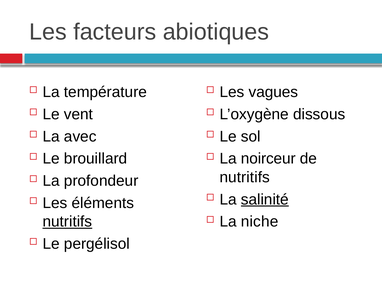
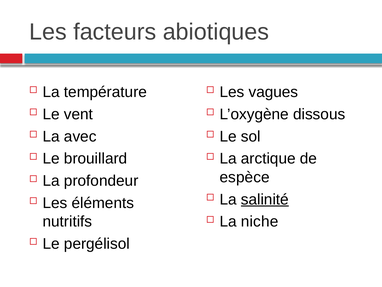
noirceur: noirceur -> arctique (268, 158)
nutritifs: nutritifs -> espèce (245, 177)
nutritifs underline: present -> none (67, 221)
